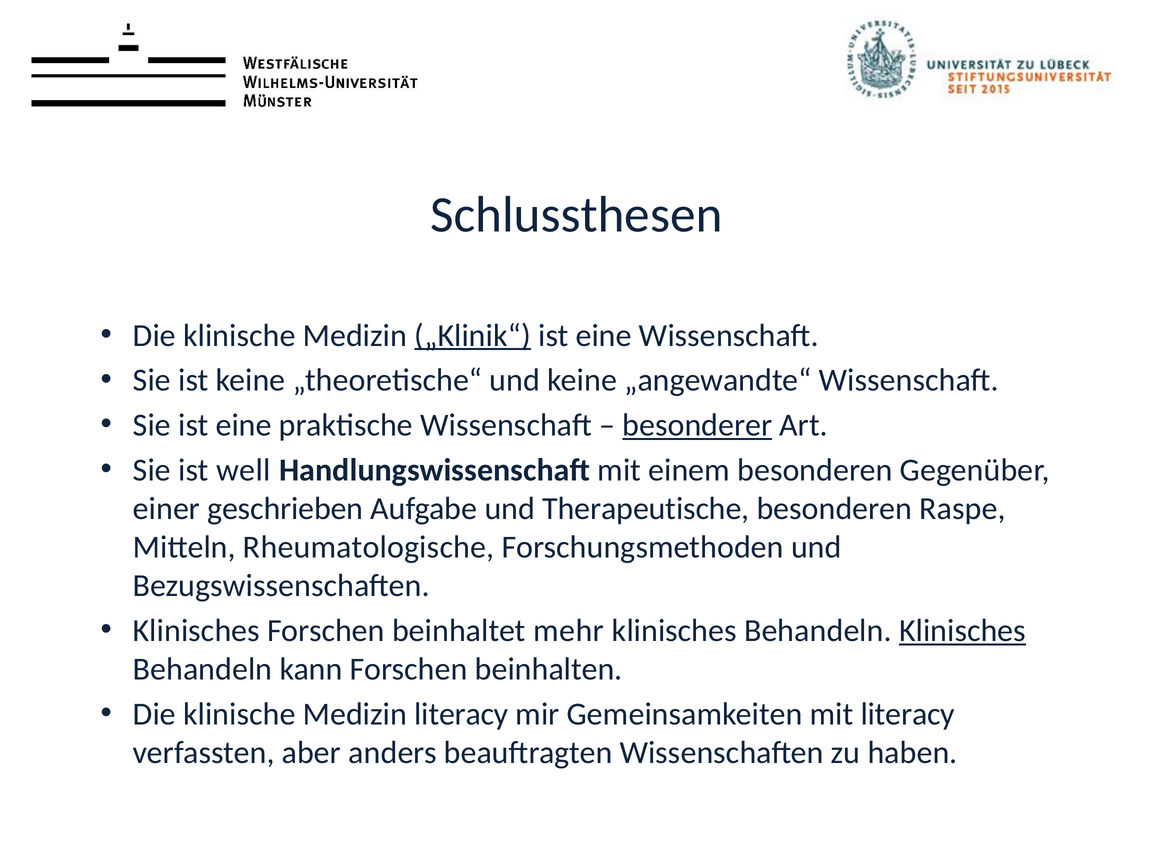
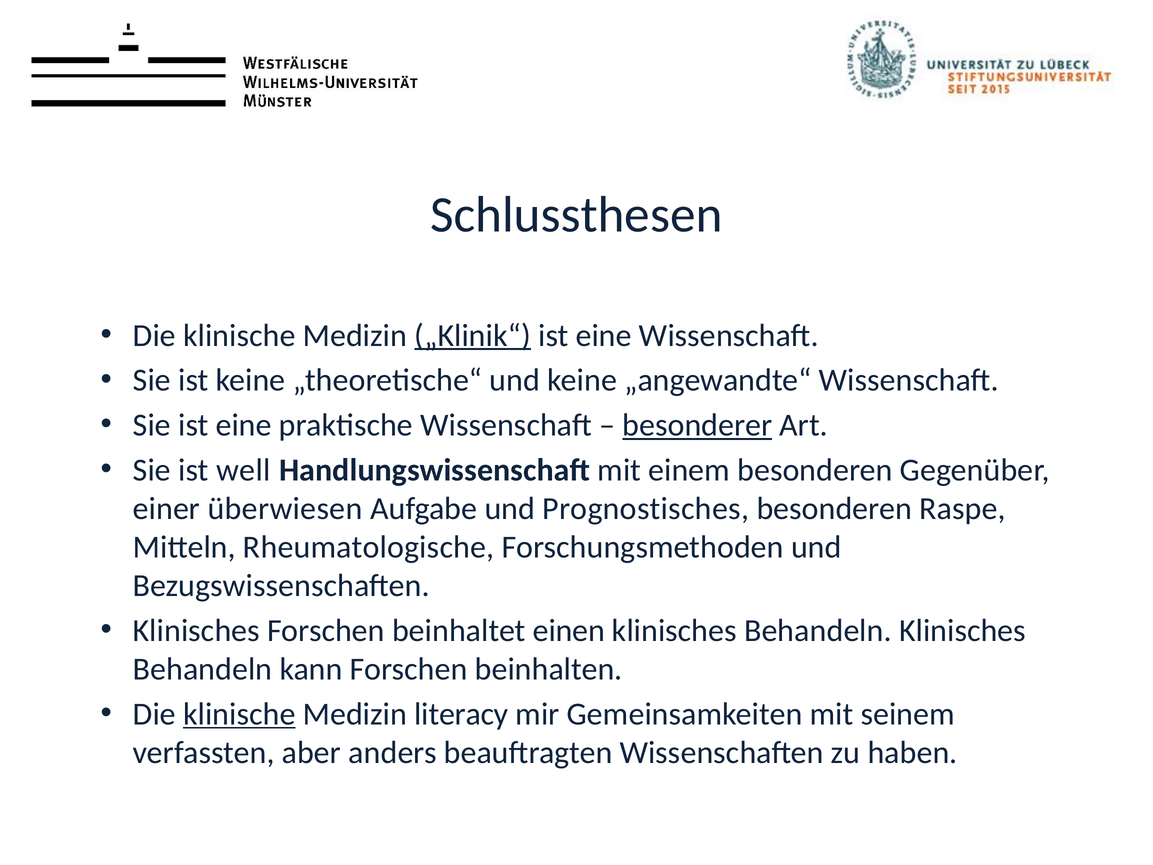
geschrieben: geschrieben -> überwiesen (285, 509)
Therapeutische: Therapeutische -> Prognostisches (646, 509)
mehr: mehr -> einen (569, 630)
Klinisches underline: present -> none (962, 630)
klinische underline: none -> present (239, 714)
mit literacy: literacy -> seinem (908, 714)
